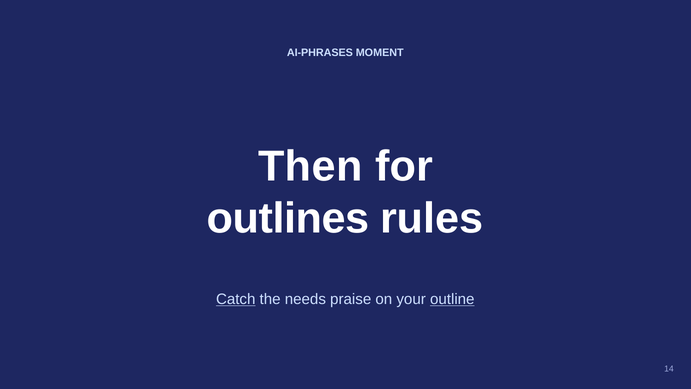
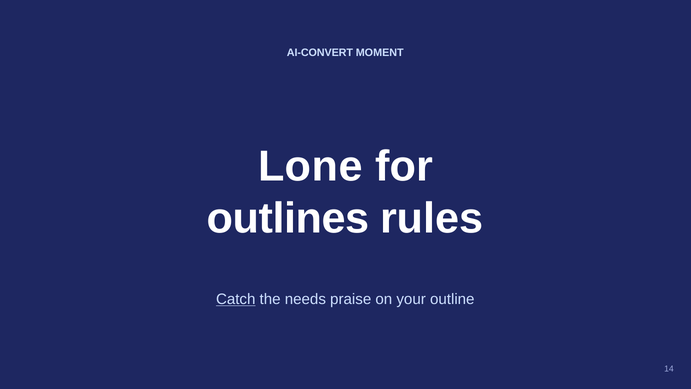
AI-PHRASES: AI-PHRASES -> AI-CONVERT (320, 53)
Then: Then -> Lone (310, 166)
outline underline: present -> none (452, 299)
